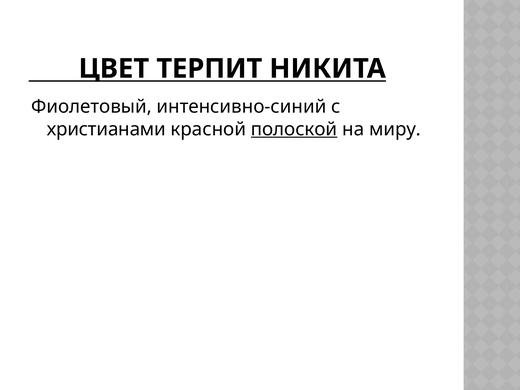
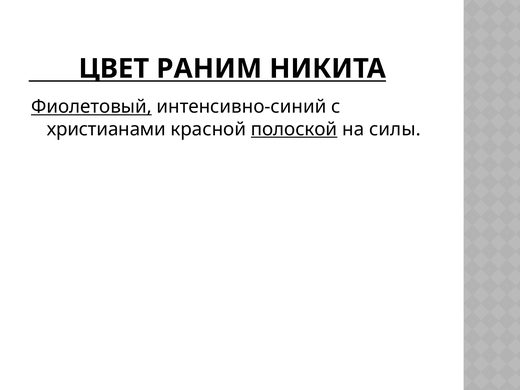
ТЕРПИТ: ТЕРПИТ -> РАНИМ (209, 69)
Фиолетовый underline: none -> present (91, 107)
миру: миру -> силы (395, 129)
